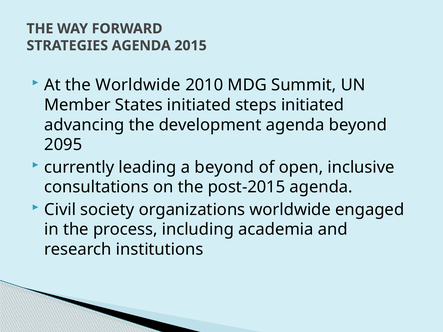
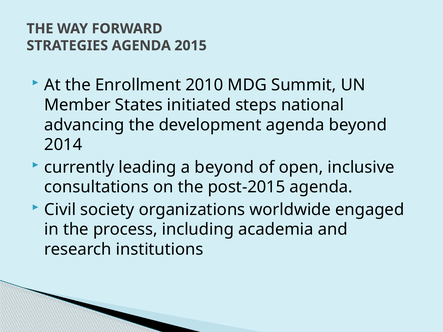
the Worldwide: Worldwide -> Enrollment (138, 85)
steps initiated: initiated -> national (313, 105)
2095: 2095 -> 2014 (63, 145)
